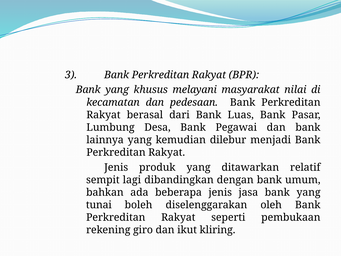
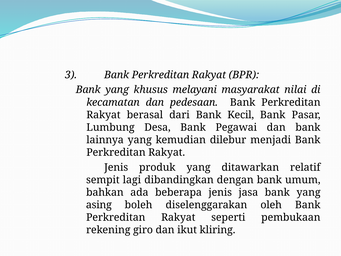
Luas: Luas -> Kecil (241, 115)
tunai: tunai -> asing (99, 205)
